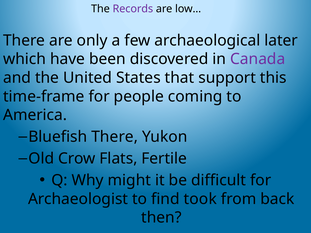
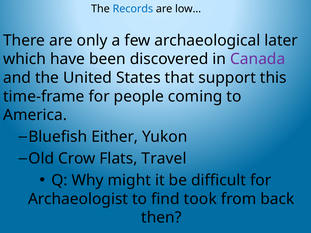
Records colour: purple -> blue (133, 9)
Bluefish There: There -> Either (115, 137)
Fertile: Fertile -> Travel (164, 159)
